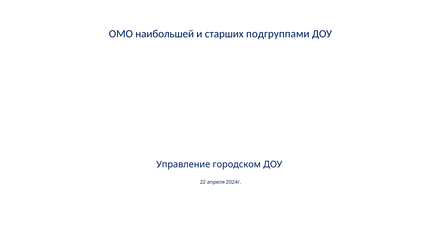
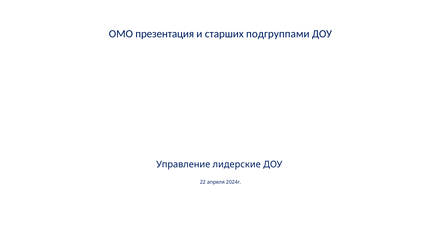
наибольшей: наибольшей -> презентация (165, 34)
городском: городском -> лидерские (237, 165)
